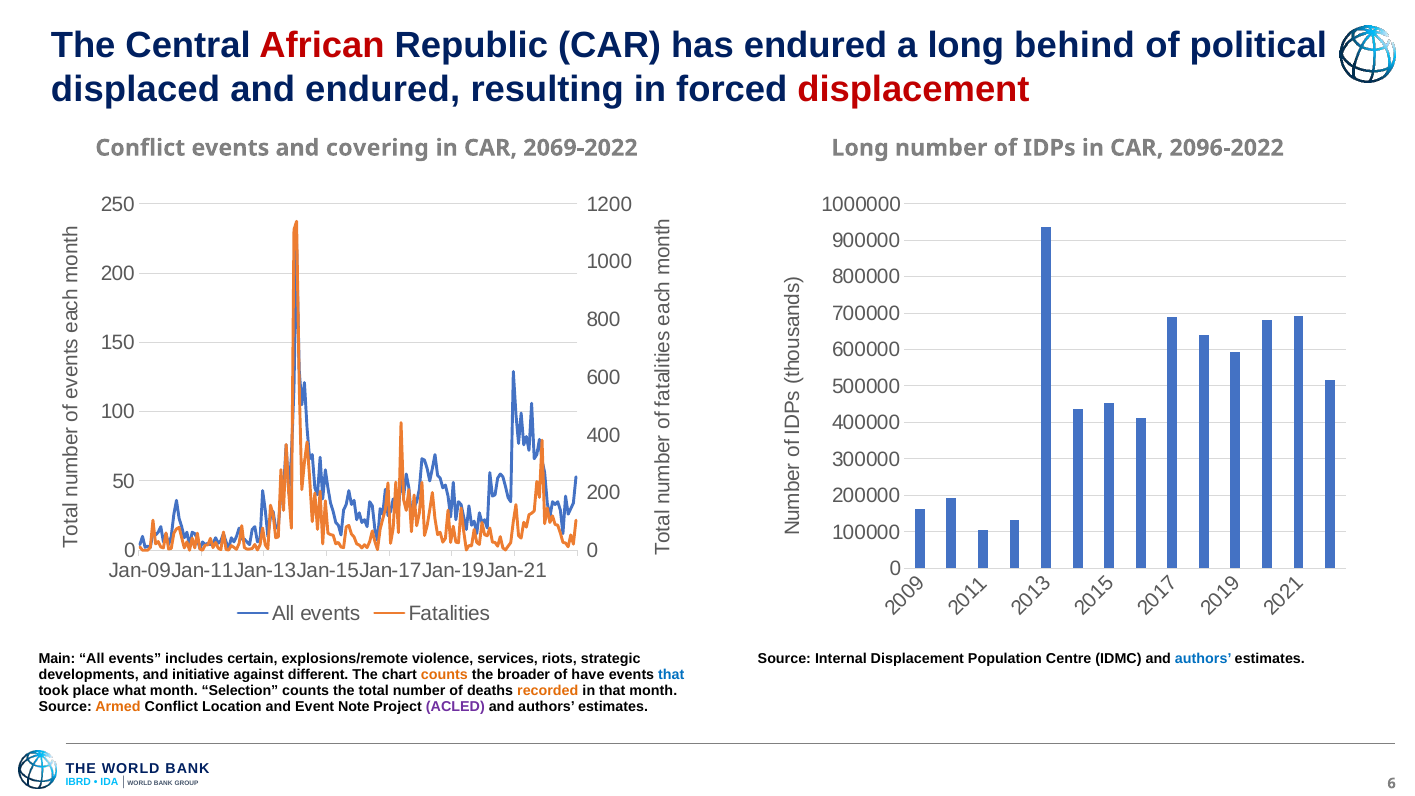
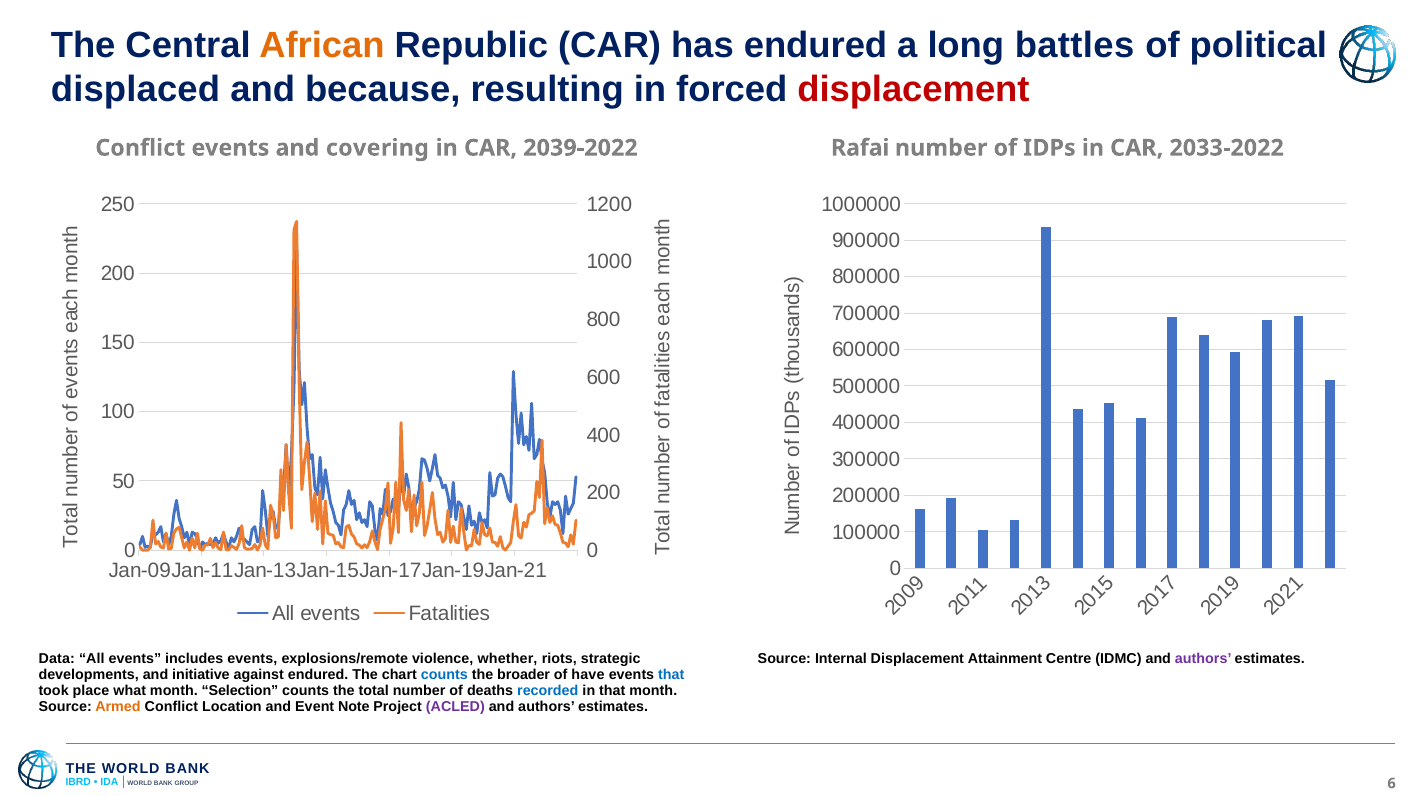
African colour: red -> orange (322, 46)
behind: behind -> battles (1075, 46)
and endured: endured -> because (383, 89)
2069-2022: 2069-2022 -> 2039-2022 (580, 148)
Long: Long -> Rafai (860, 148)
2096-2022: 2096-2022 -> 2033-2022 (1227, 148)
Main: Main -> Data (57, 659)
includes certain: certain -> events (252, 659)
services: services -> whether (508, 659)
Population: Population -> Attainment (1005, 659)
authors colour: blue -> purple (1203, 659)
against different: different -> endured (318, 675)
counts colour: orange -> blue (444, 675)
recorded colour: orange -> blue (548, 691)
